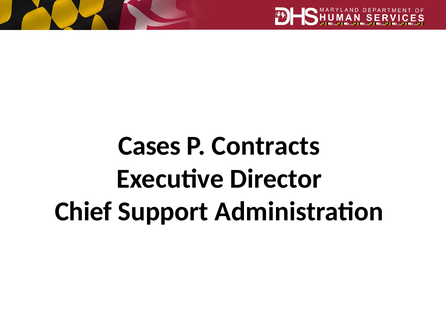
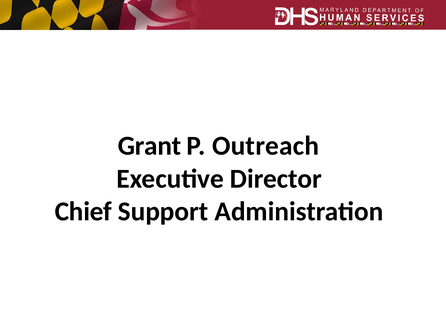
Cases: Cases -> Grant (149, 146)
Contracts: Contracts -> Outreach (266, 146)
